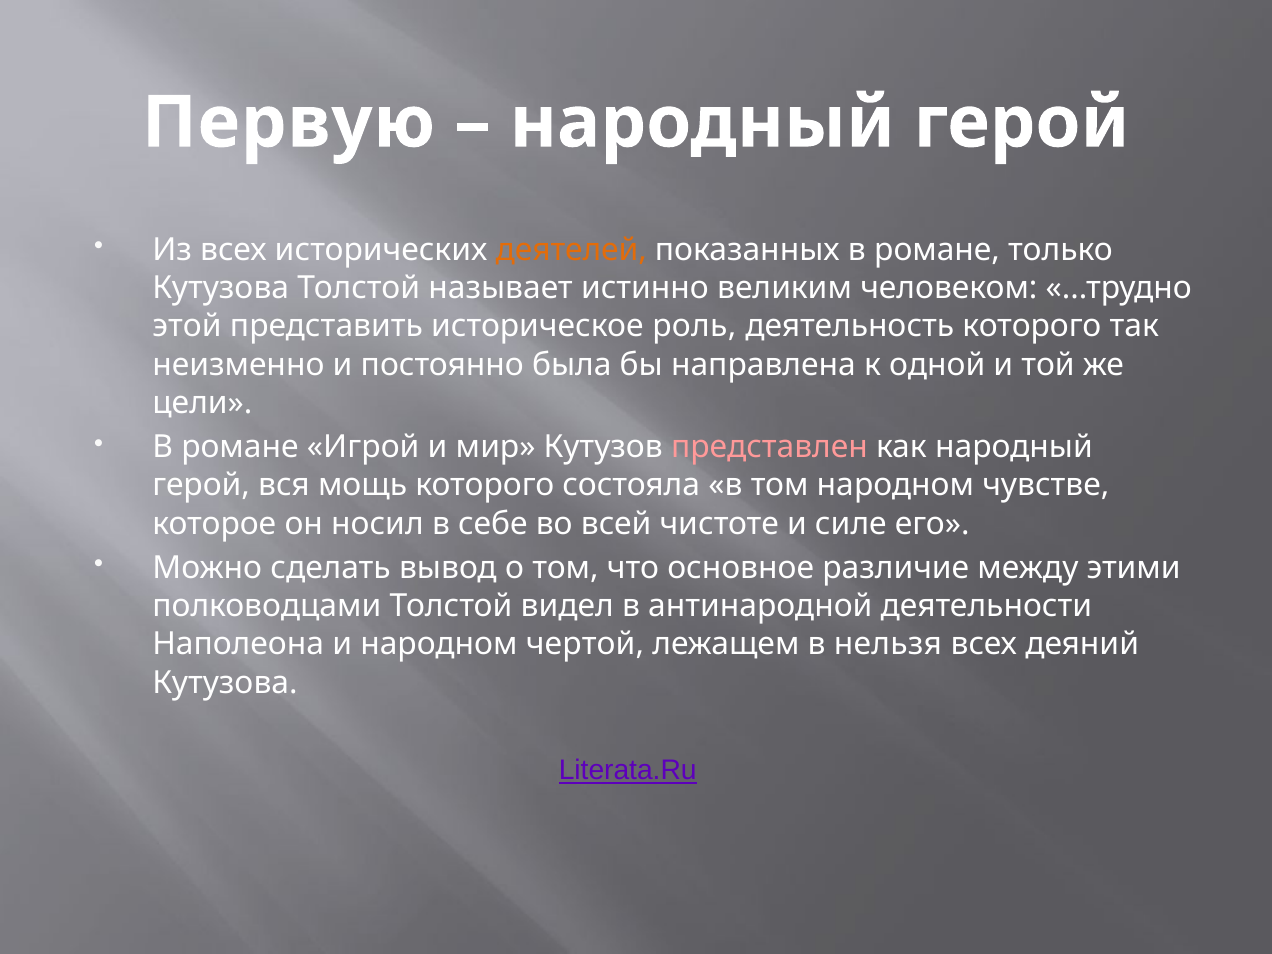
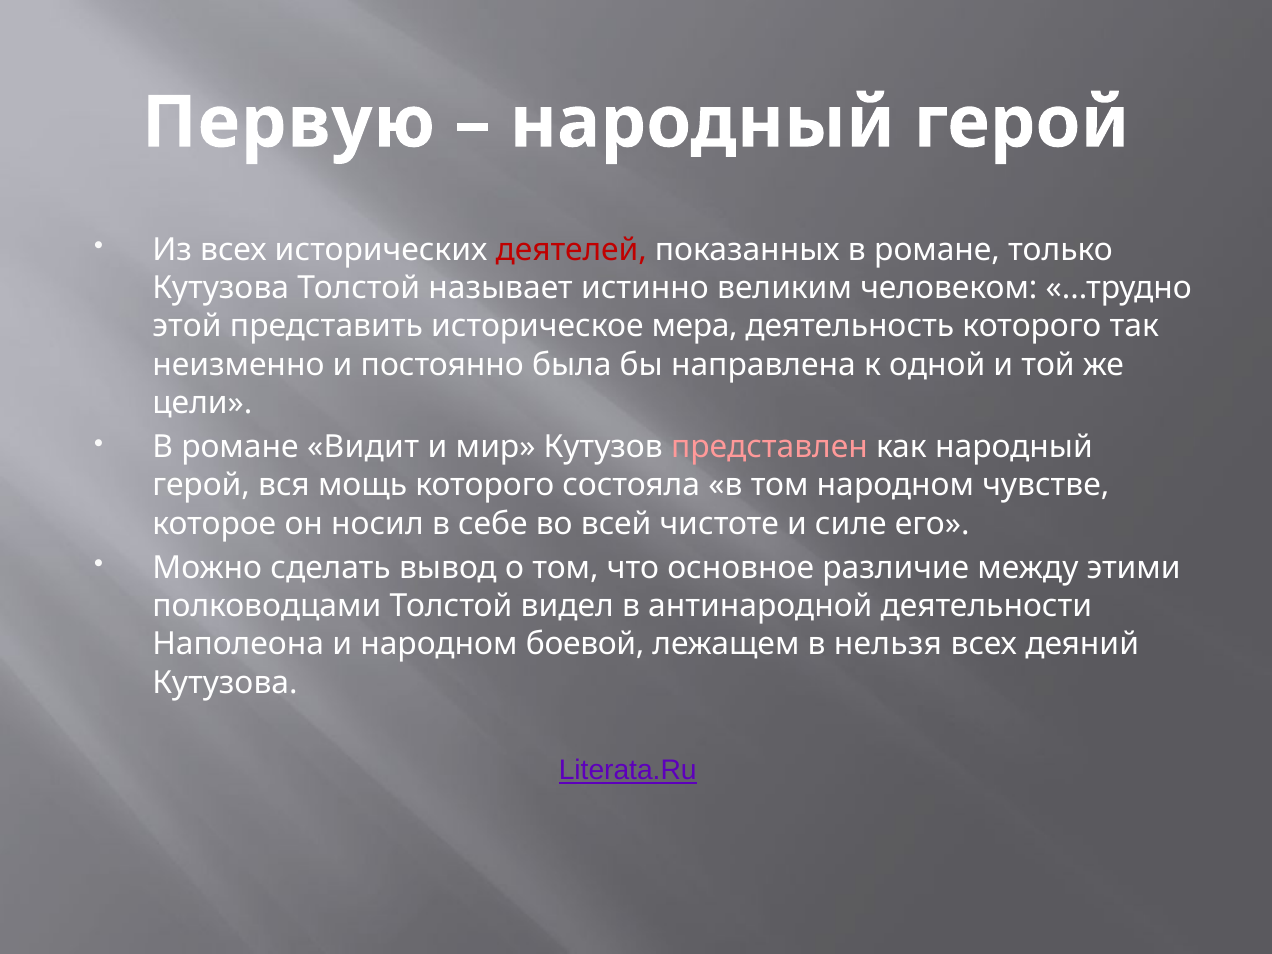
деятелей colour: orange -> red (571, 250)
роль: роль -> мера (695, 326)
Игрой: Игрой -> Видит (363, 447)
чертой: чертой -> боевой (585, 644)
